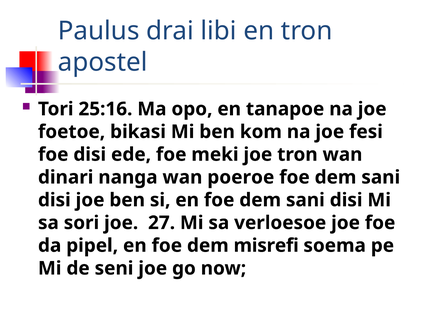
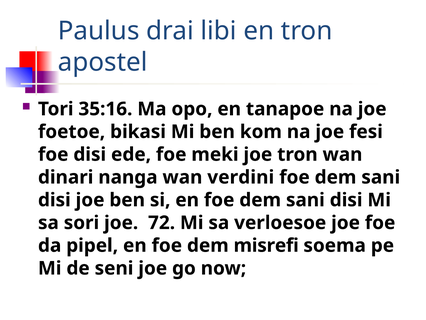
25:16: 25:16 -> 35:16 (105, 109)
poeroe: poeroe -> verdini (241, 177)
27: 27 -> 72 (162, 222)
